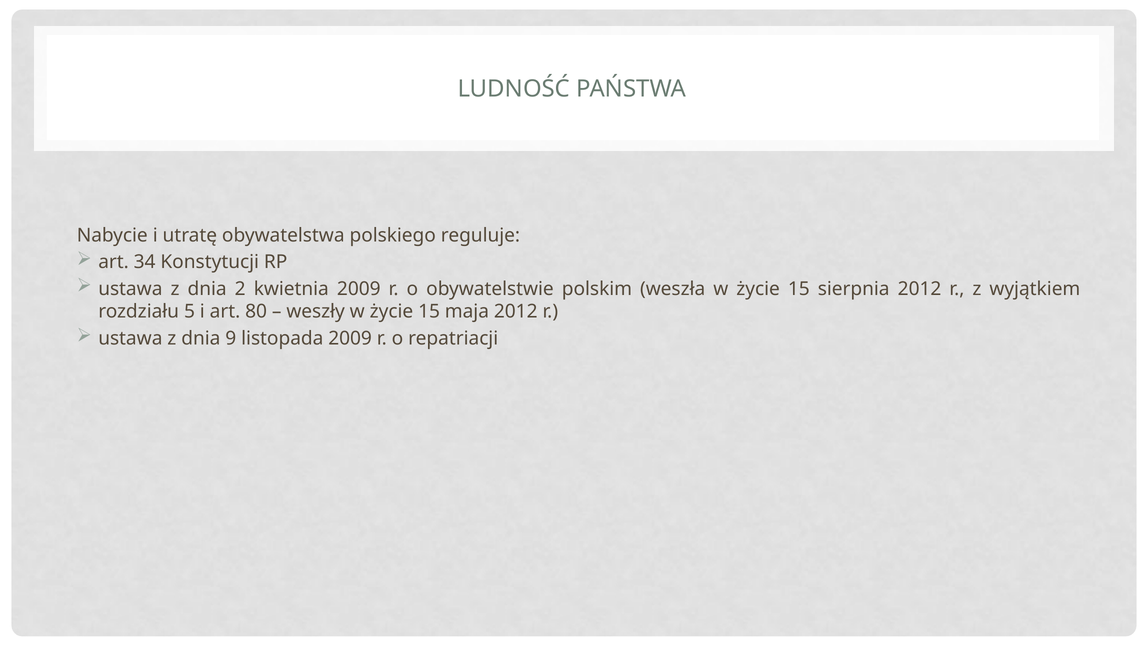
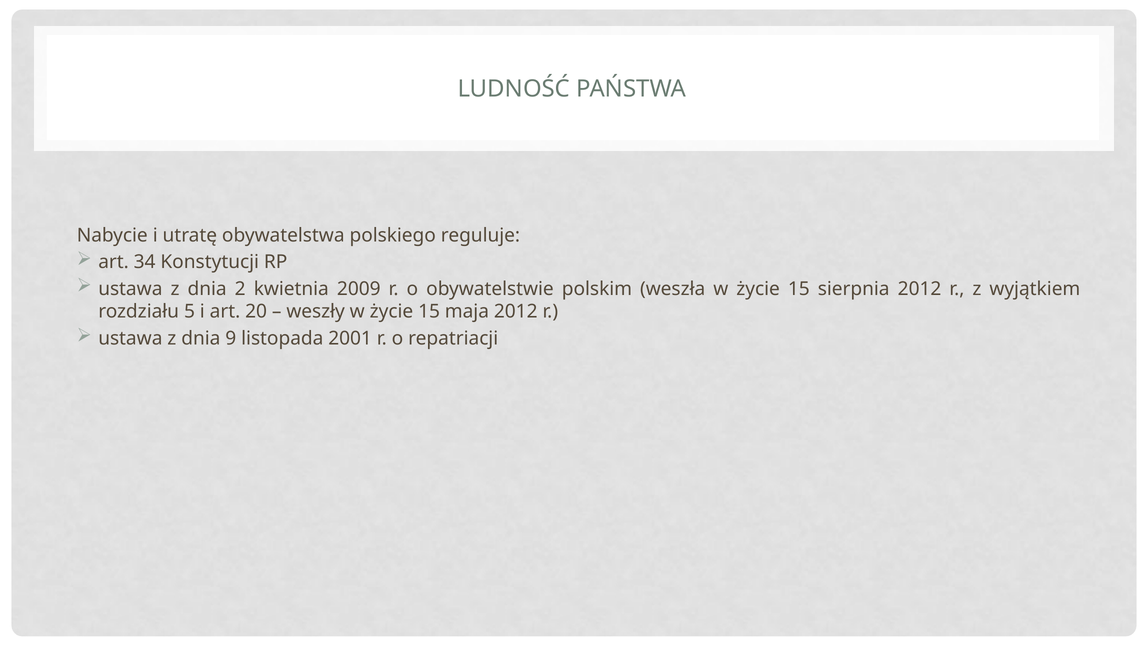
80: 80 -> 20 (256, 312)
listopada 2009: 2009 -> 2001 (350, 339)
